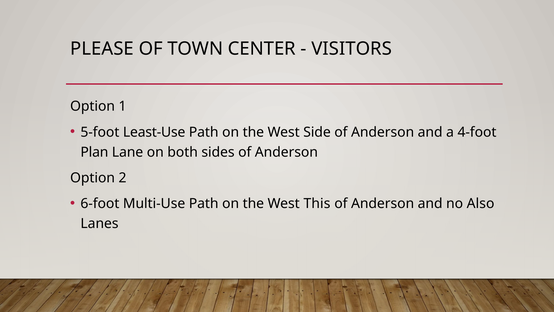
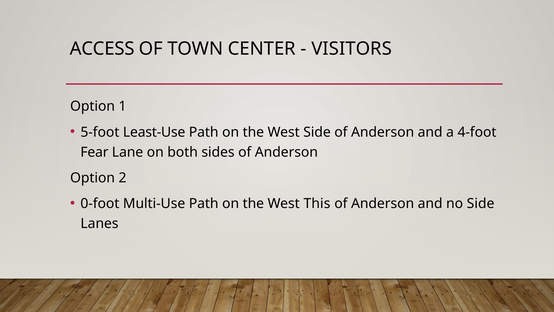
PLEASE: PLEASE -> ACCESS (102, 49)
Plan: Plan -> Fear (94, 152)
6-foot: 6-foot -> 0-foot (100, 203)
no Also: Also -> Side (481, 203)
